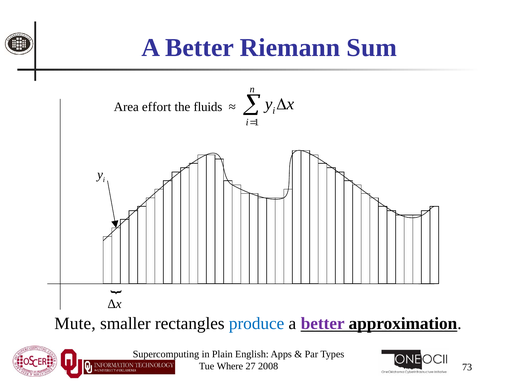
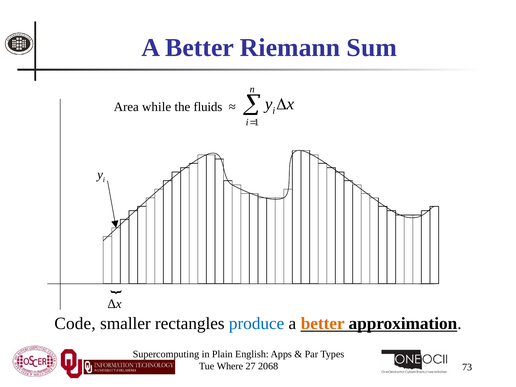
effort: effort -> while (157, 107)
Mute: Mute -> Code (75, 324)
better colour: purple -> orange (323, 324)
2008: 2008 -> 2068 (268, 366)
